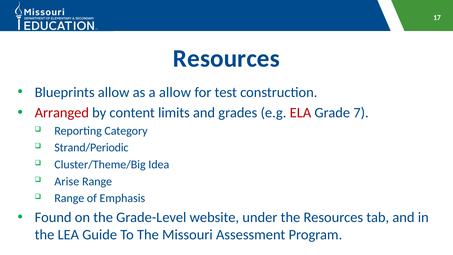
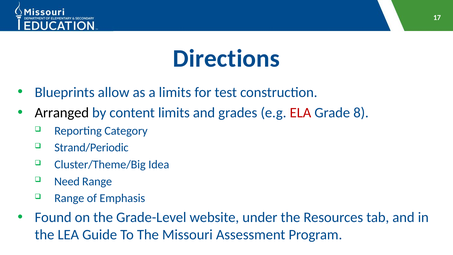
Resources: Resources -> Directions (226, 58)
a allow: allow -> limits (175, 92)
Arranged colour: red -> black (62, 113)
7: 7 -> 8 (361, 113)
Arise: Arise -> Need (67, 181)
